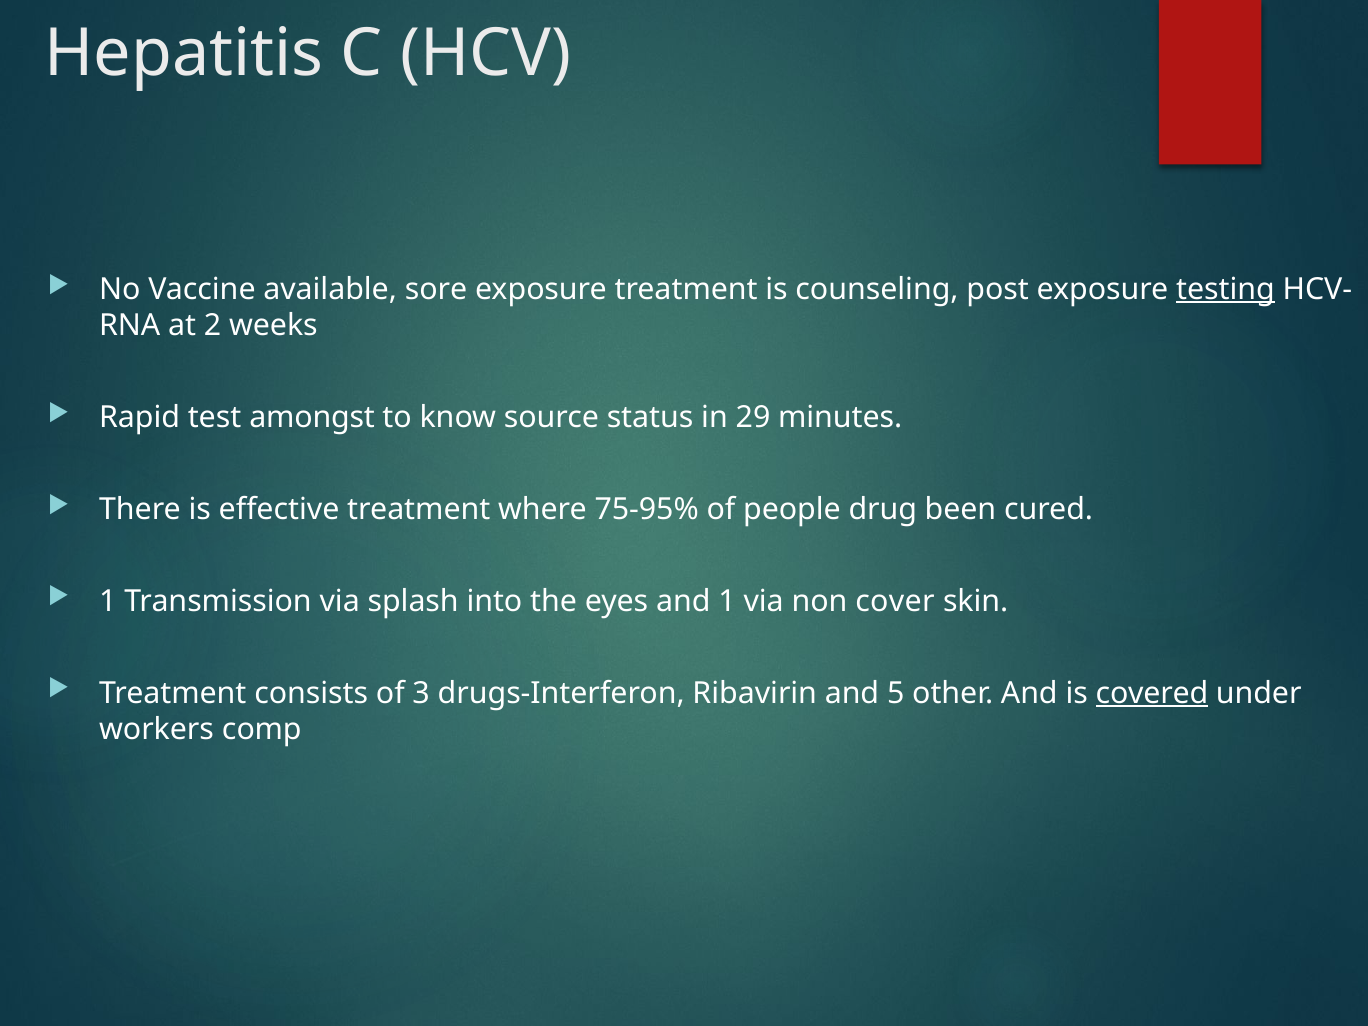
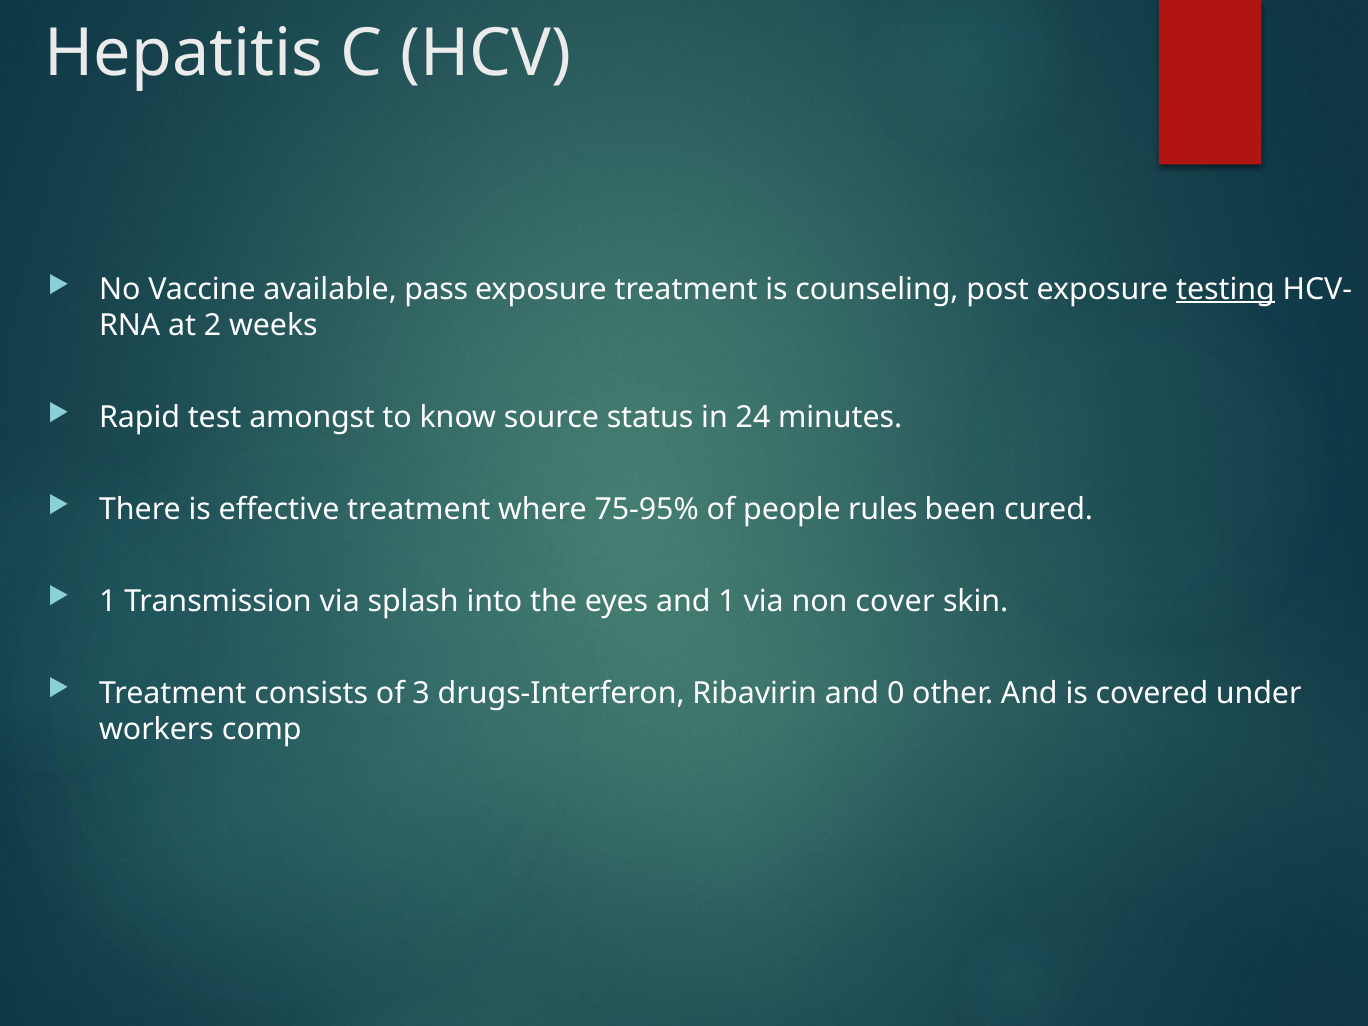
sore: sore -> pass (436, 289)
29: 29 -> 24 (753, 418)
drug: drug -> rules (883, 509)
5: 5 -> 0 (896, 693)
covered underline: present -> none (1152, 693)
